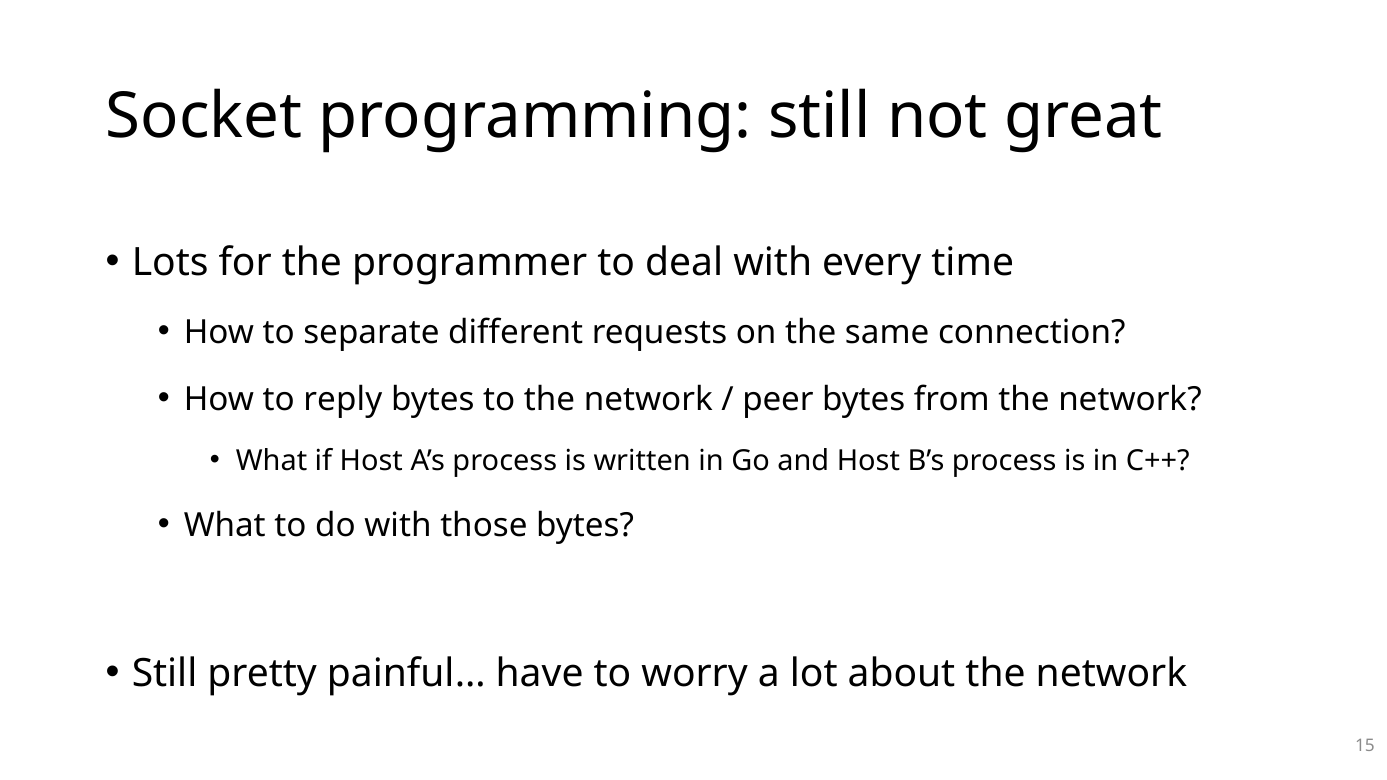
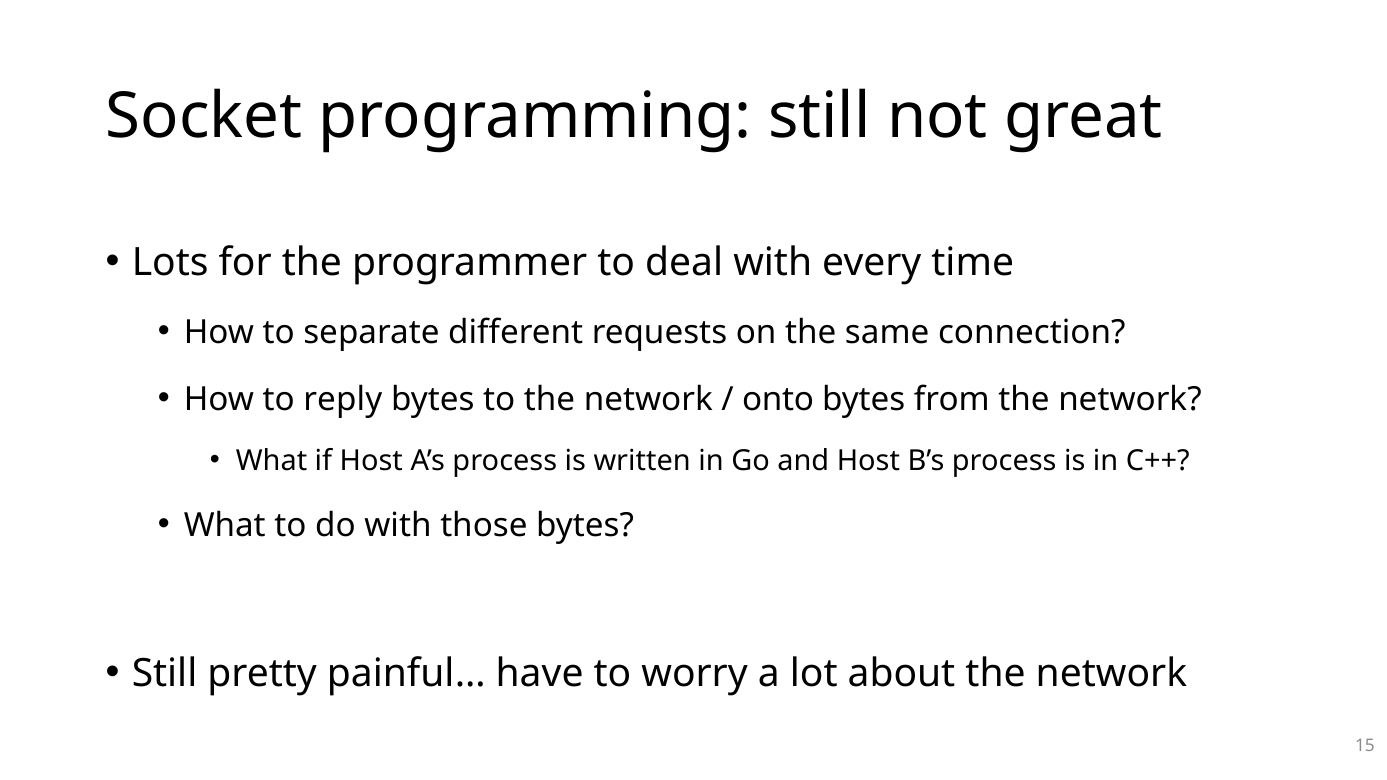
peer: peer -> onto (778, 399)
